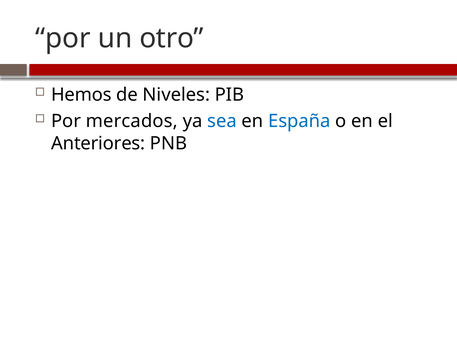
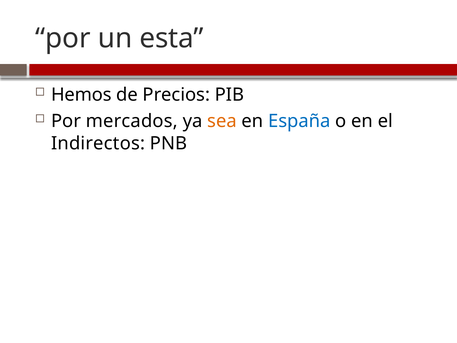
otro: otro -> esta (172, 38)
Niveles: Niveles -> Precios (176, 95)
sea colour: blue -> orange (222, 121)
Anteriores: Anteriores -> Indirectos (98, 143)
